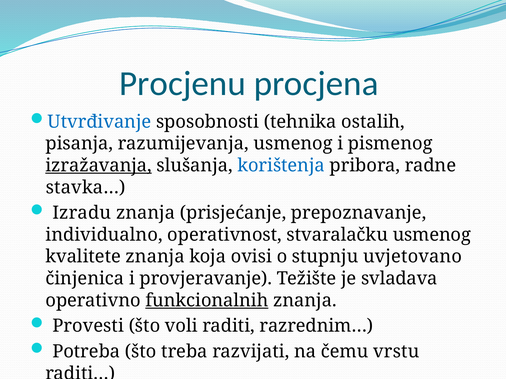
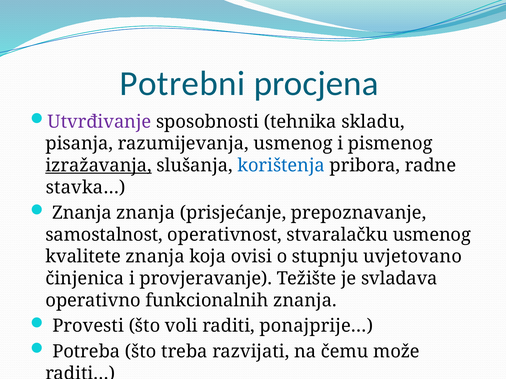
Procjenu: Procjenu -> Potrebni (182, 84)
Utvrđivanje colour: blue -> purple (99, 122)
ostalih: ostalih -> skladu (373, 122)
Izradu: Izradu -> Znanja (82, 213)
individualno: individualno -> samostalnost (104, 235)
funkcionalnih underline: present -> none (207, 301)
razrednim…: razrednim… -> ponajprije… (316, 326)
vrstu: vrstu -> može (396, 352)
